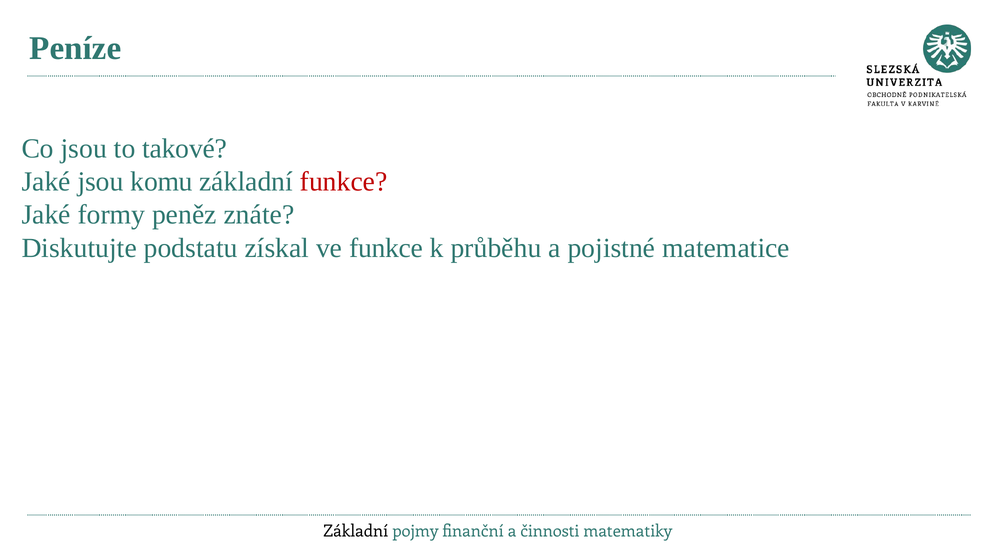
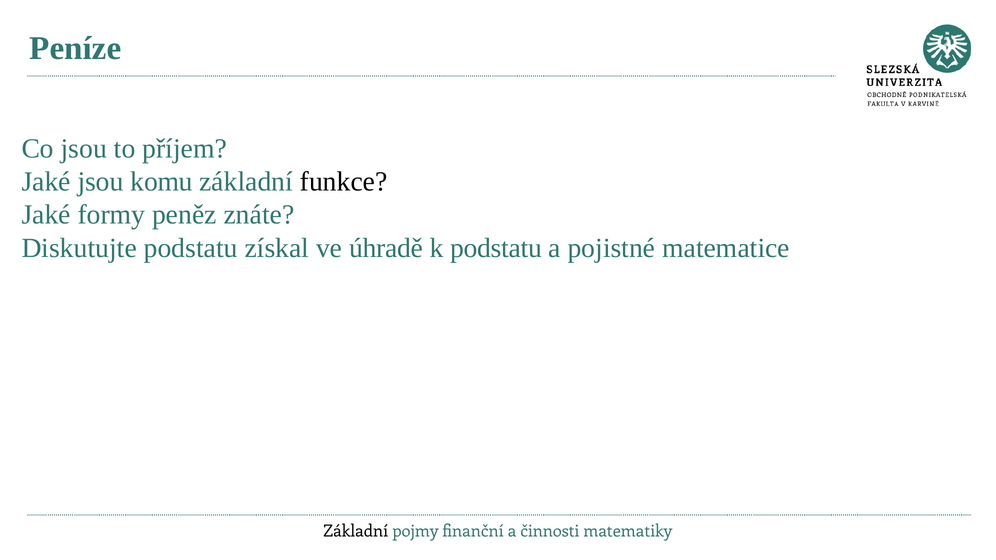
takové: takové -> příjem (185, 149)
funkce colour: red -> black (344, 182)
ve funkce: funkce -> úhradě (386, 248)
k průběhu: průběhu -> podstatu (496, 248)
